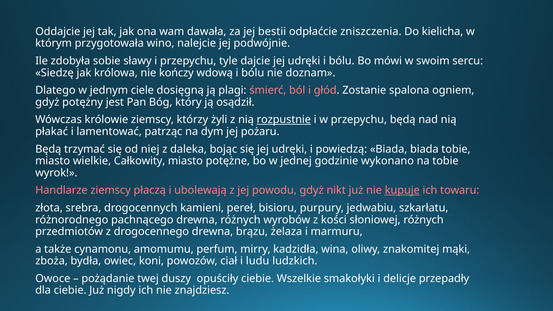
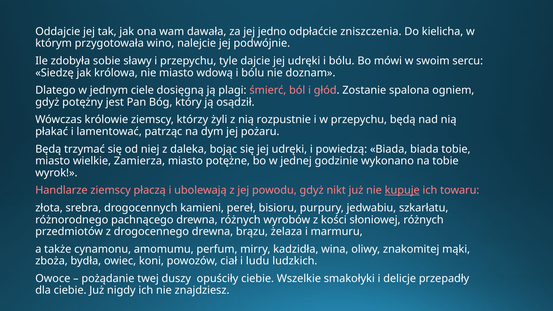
bestii: bestii -> jedno (272, 32)
nie kończy: kończy -> miasto (176, 73)
rozpustnie underline: present -> none (284, 120)
Całkowity: Całkowity -> Zamierza (139, 161)
